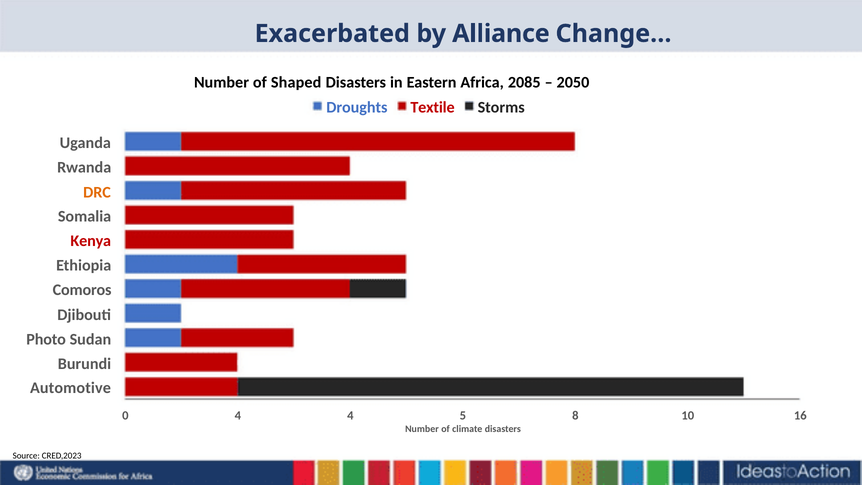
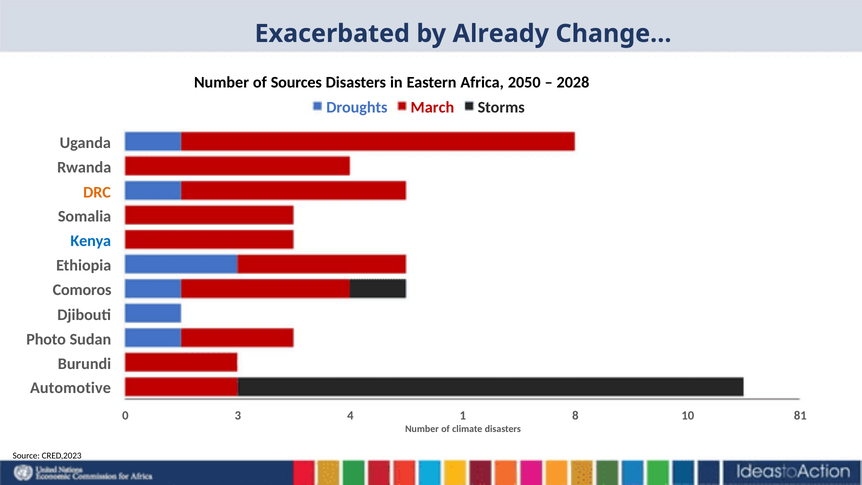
Alliance: Alliance -> Already (501, 34)
Shaped: Shaped -> Sources (296, 82)
2085: 2085 -> 2050 (524, 82)
2050: 2050 -> 2028 (573, 82)
Textile: Textile -> March (432, 107)
Kenya colour: red -> blue (91, 241)
0 4: 4 -> 3 (238, 415)
5: 5 -> 1 (463, 415)
16: 16 -> 81 (800, 415)
